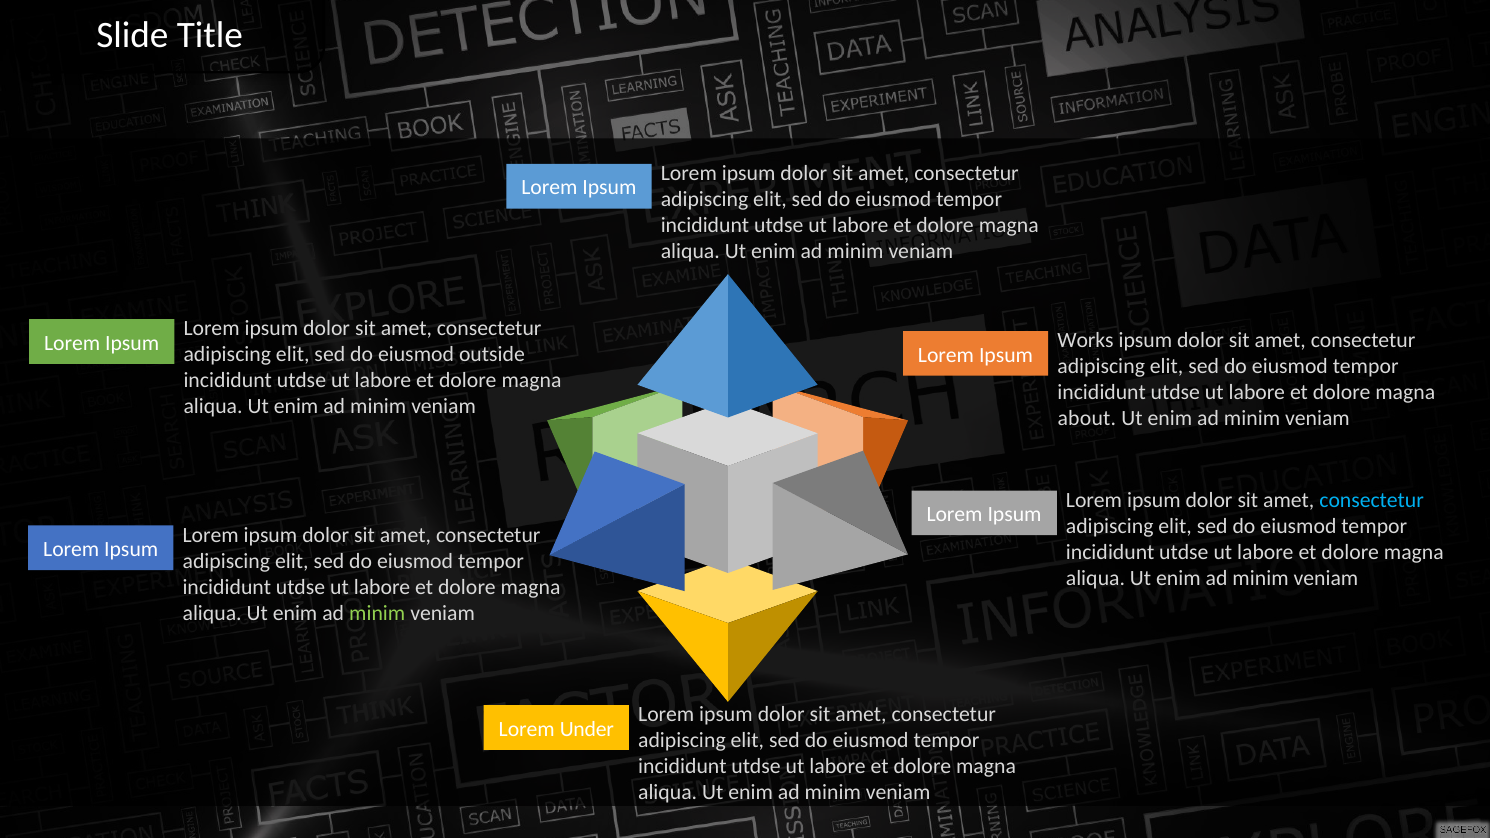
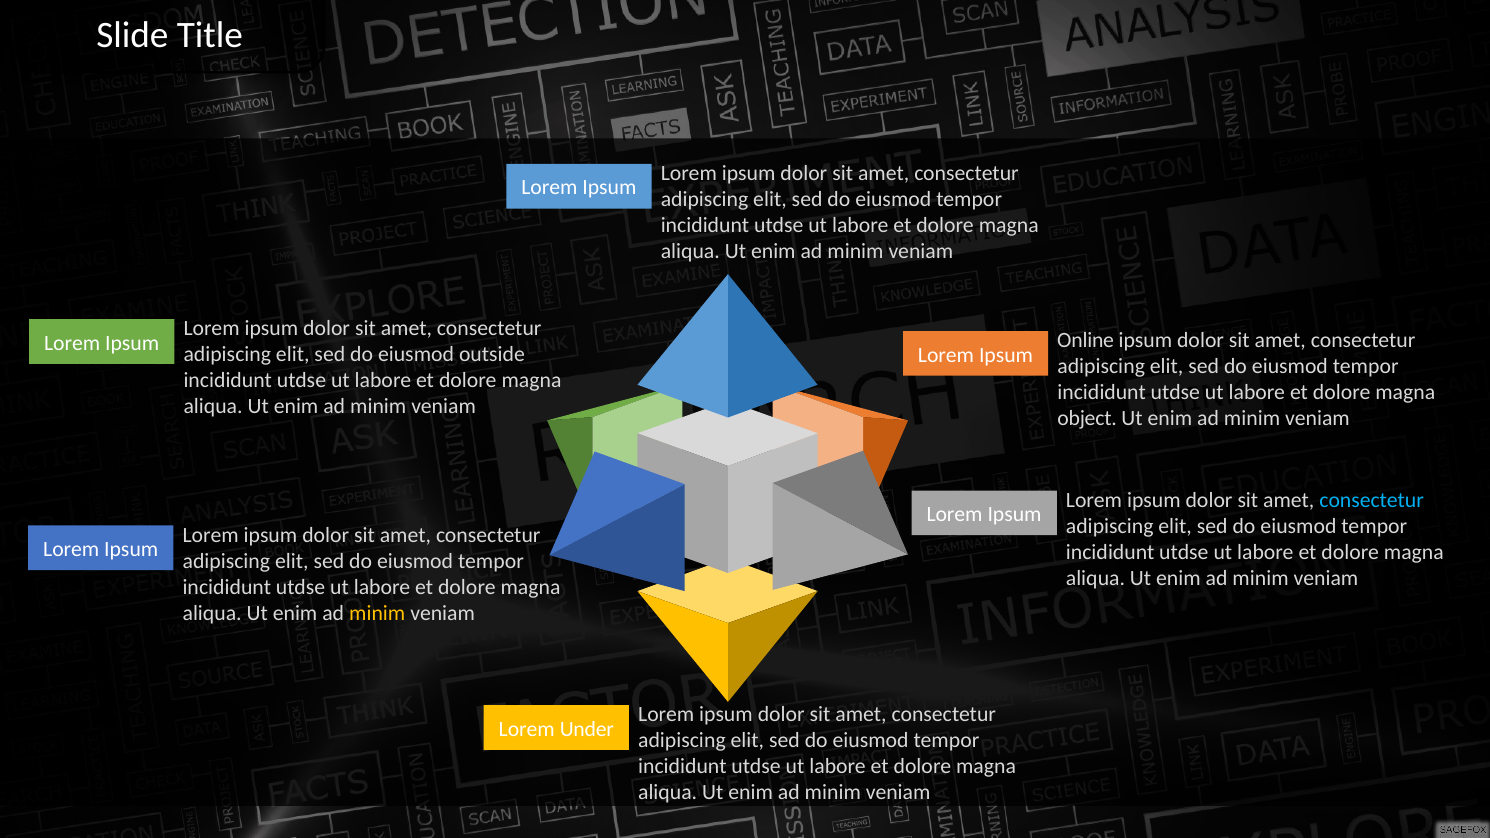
Works: Works -> Online (1086, 341)
about: about -> object (1087, 419)
minim colour: light green -> yellow (377, 613)
